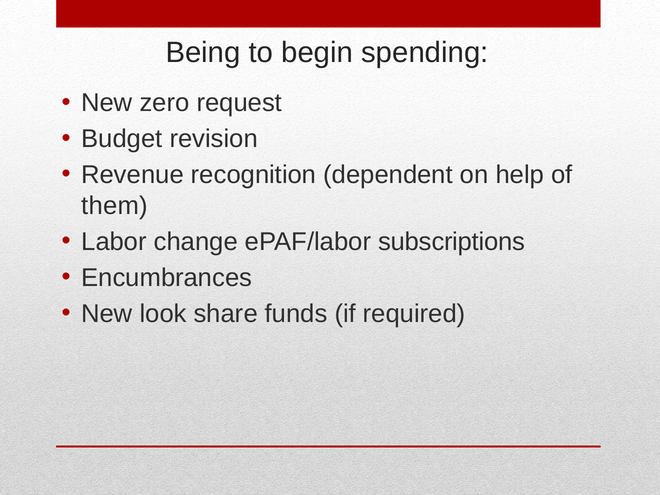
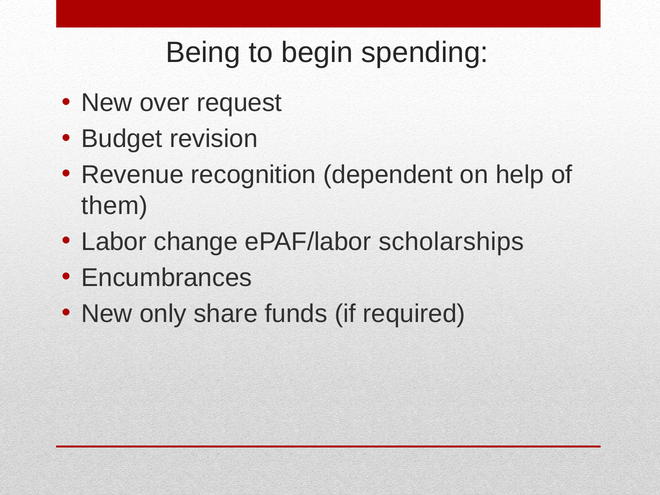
zero: zero -> over (165, 103)
subscriptions: subscriptions -> scholarships (451, 242)
look: look -> only (163, 314)
